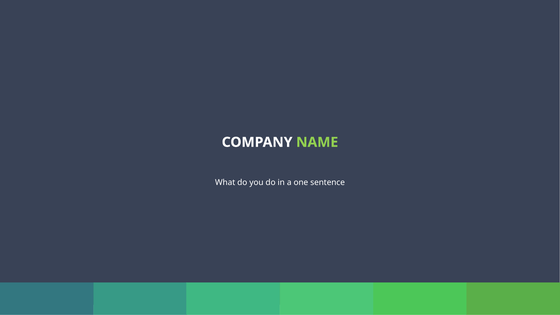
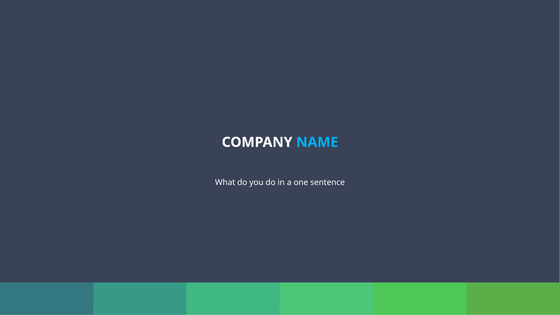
NAME colour: light green -> light blue (317, 142)
